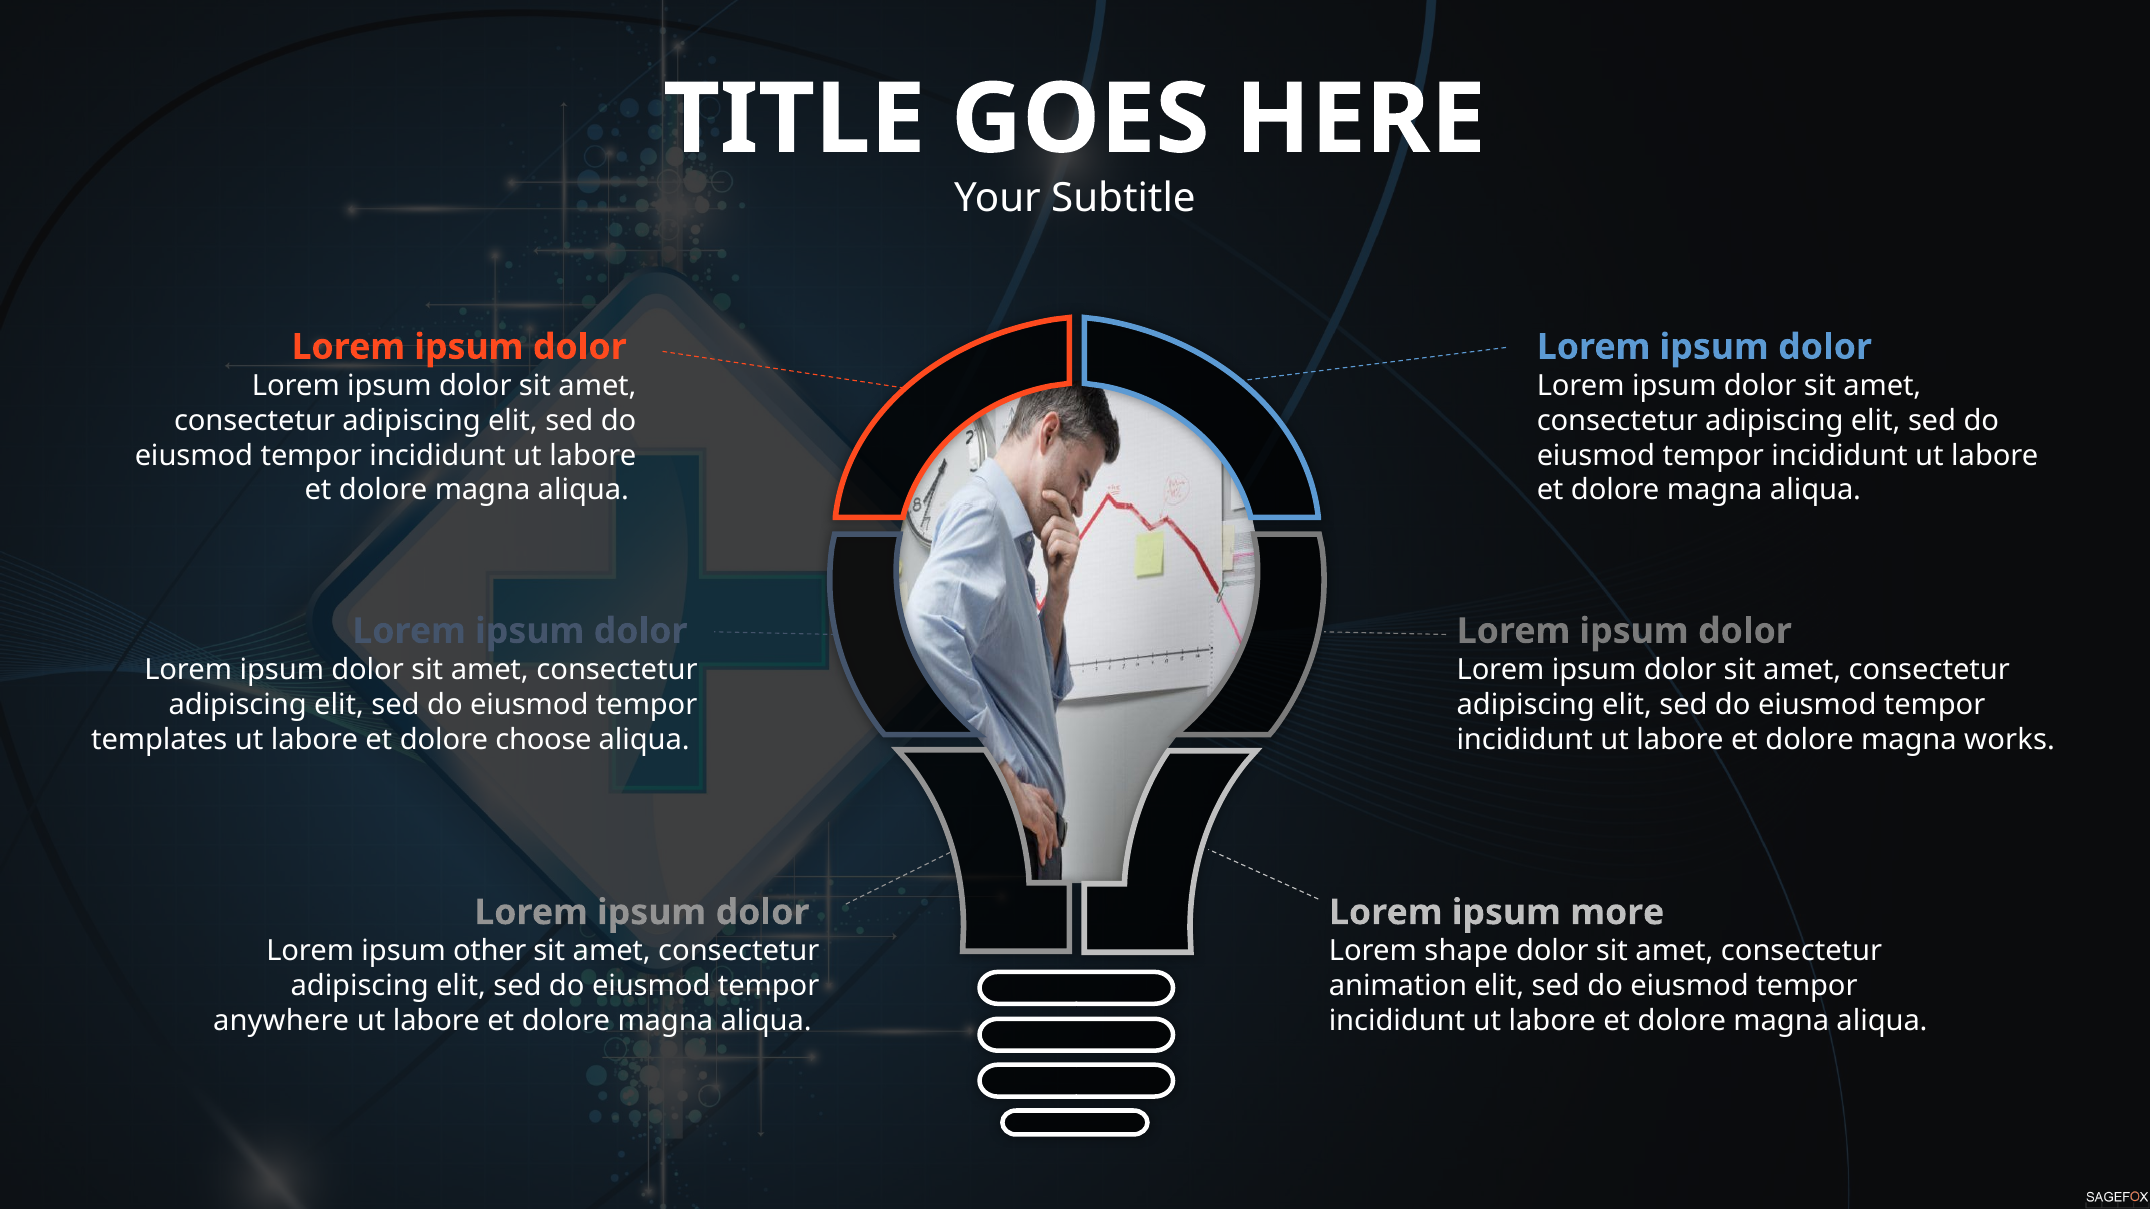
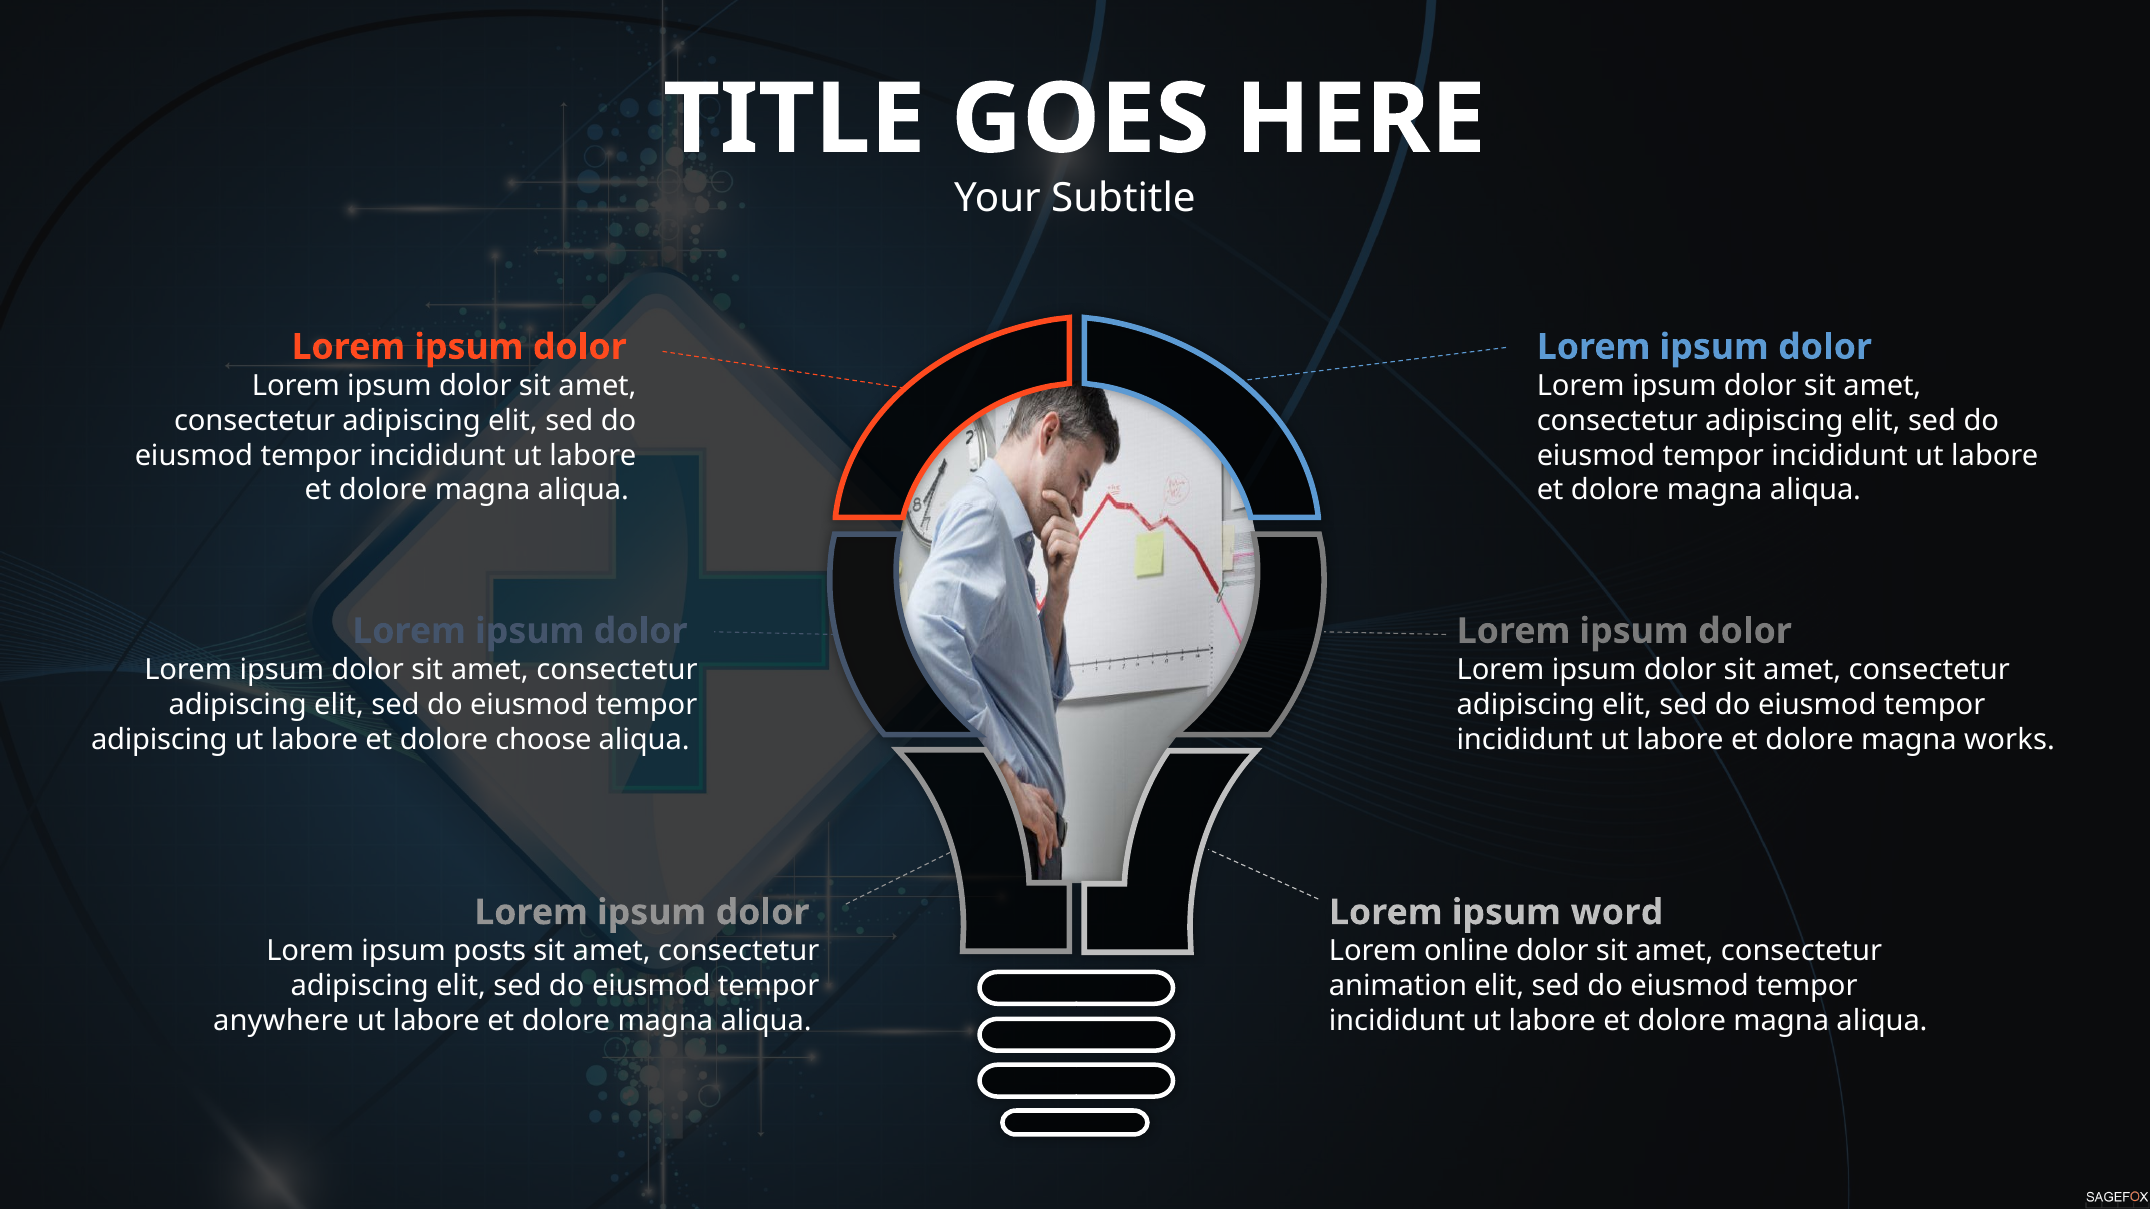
templates: templates -> adipiscing (159, 740)
more: more -> word (1617, 913)
other: other -> posts (490, 951)
shape: shape -> online (1466, 951)
